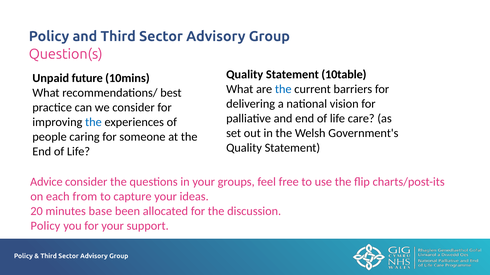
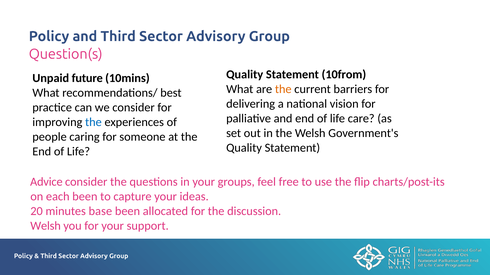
10table: 10table -> 10from (344, 75)
the colour: blue -> orange (283, 89)
each from: from -> been (85, 197)
Policy: Policy -> Welsh (46, 226)
